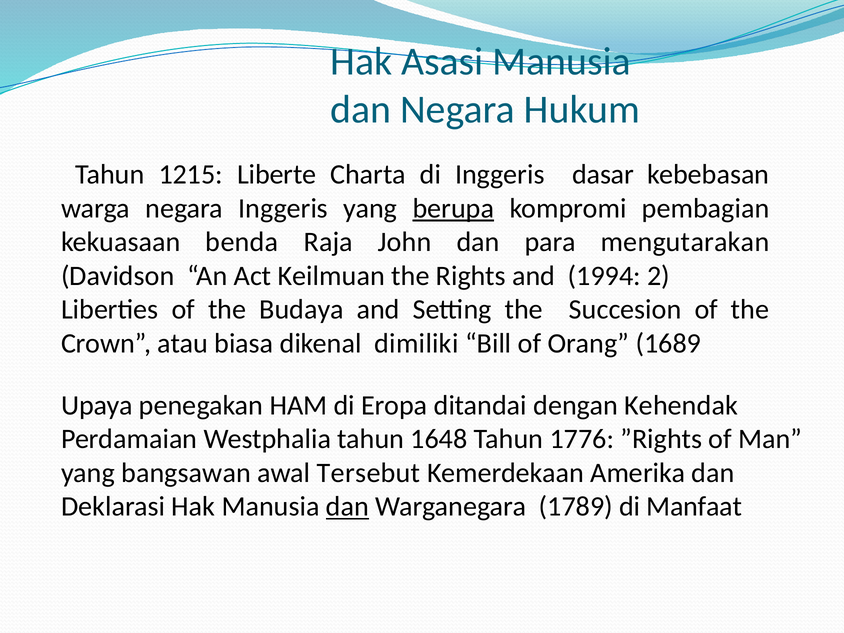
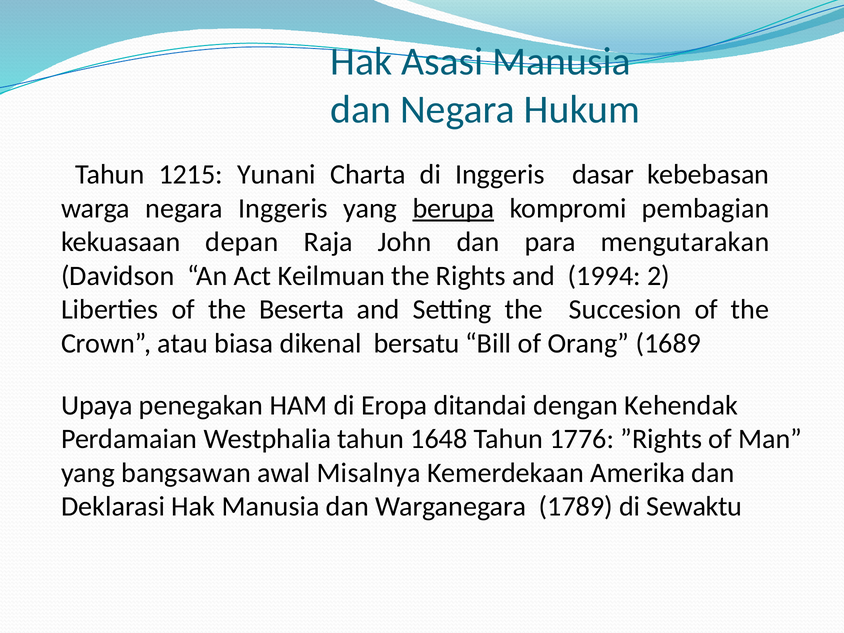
Liberte: Liberte -> Yunani (277, 175)
benda: benda -> depan (242, 242)
Budaya: Budaya -> Beserta (302, 310)
dimiliki: dimiliki -> bersatu (417, 343)
Tersebut: Tersebut -> Misalnya (369, 473)
dan underline: present -> none (347, 507)
Manfaat: Manfaat -> Sewaktu (694, 507)
